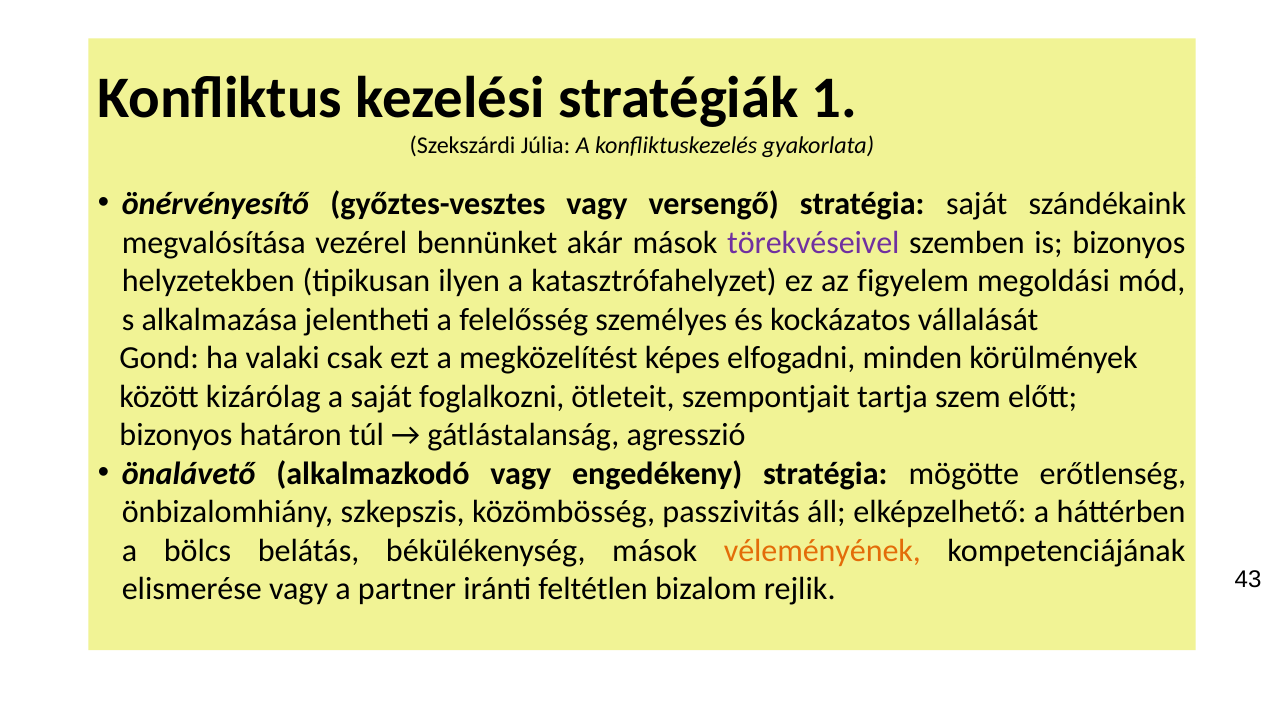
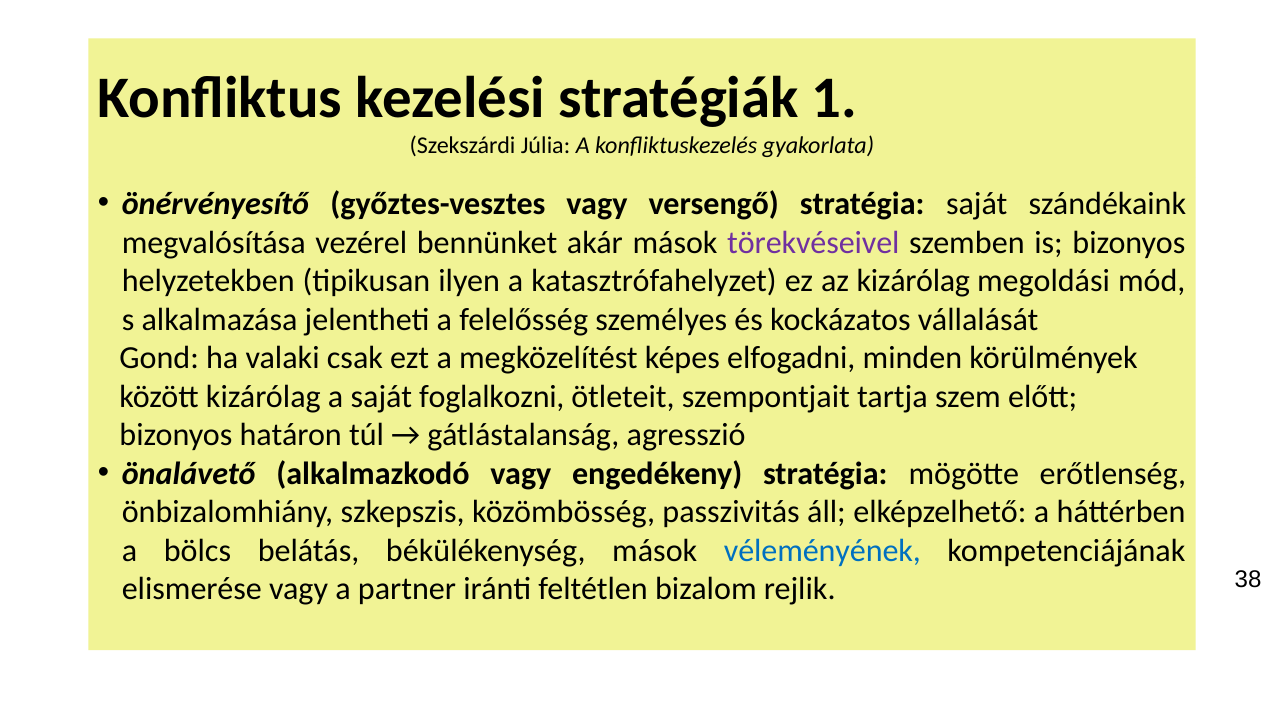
az figyelem: figyelem -> kizárólag (913, 281)
véleményének colour: orange -> blue (822, 551)
43: 43 -> 38 (1248, 580)
